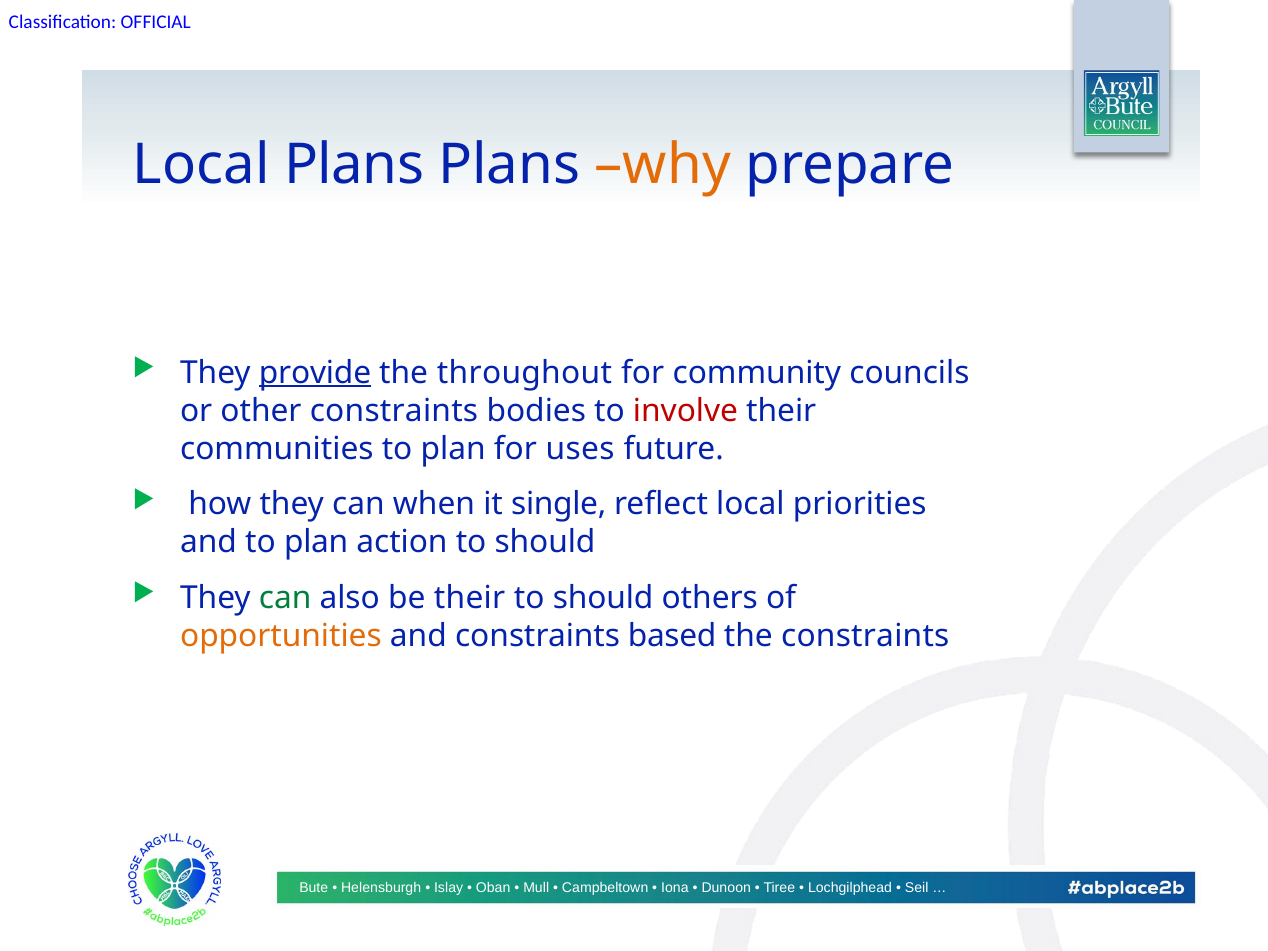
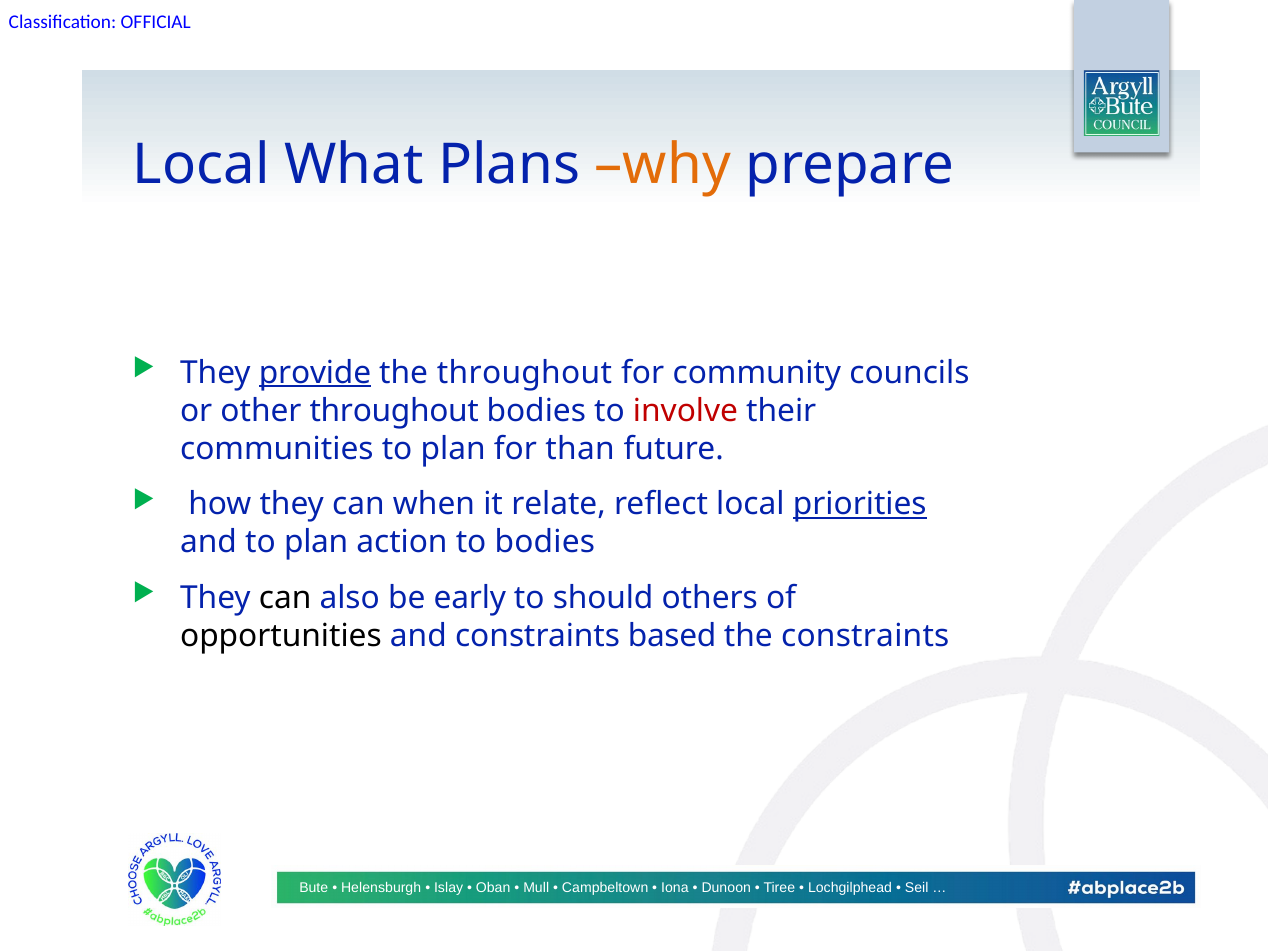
Local Plans: Plans -> What (354, 165)
other constraints: constraints -> throughout (394, 411)
uses: uses -> than (580, 449)
single: single -> relate (559, 504)
priorities underline: none -> present (860, 504)
action to should: should -> bodies (545, 543)
can colour: green -> black (285, 598)
be their: their -> early (470, 598)
opportunities colour: orange -> black (281, 636)
